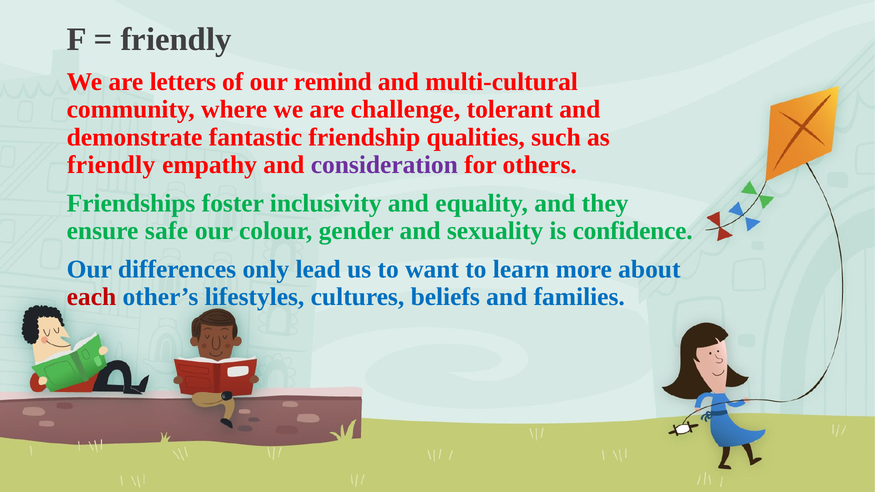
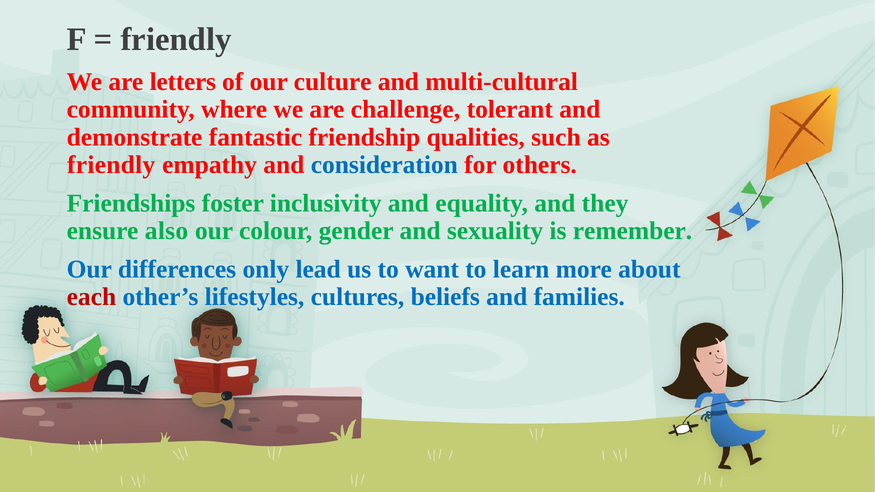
remind: remind -> culture (333, 82)
consideration colour: purple -> blue (384, 165)
safe: safe -> also (167, 231)
confidence: confidence -> remember (633, 231)
